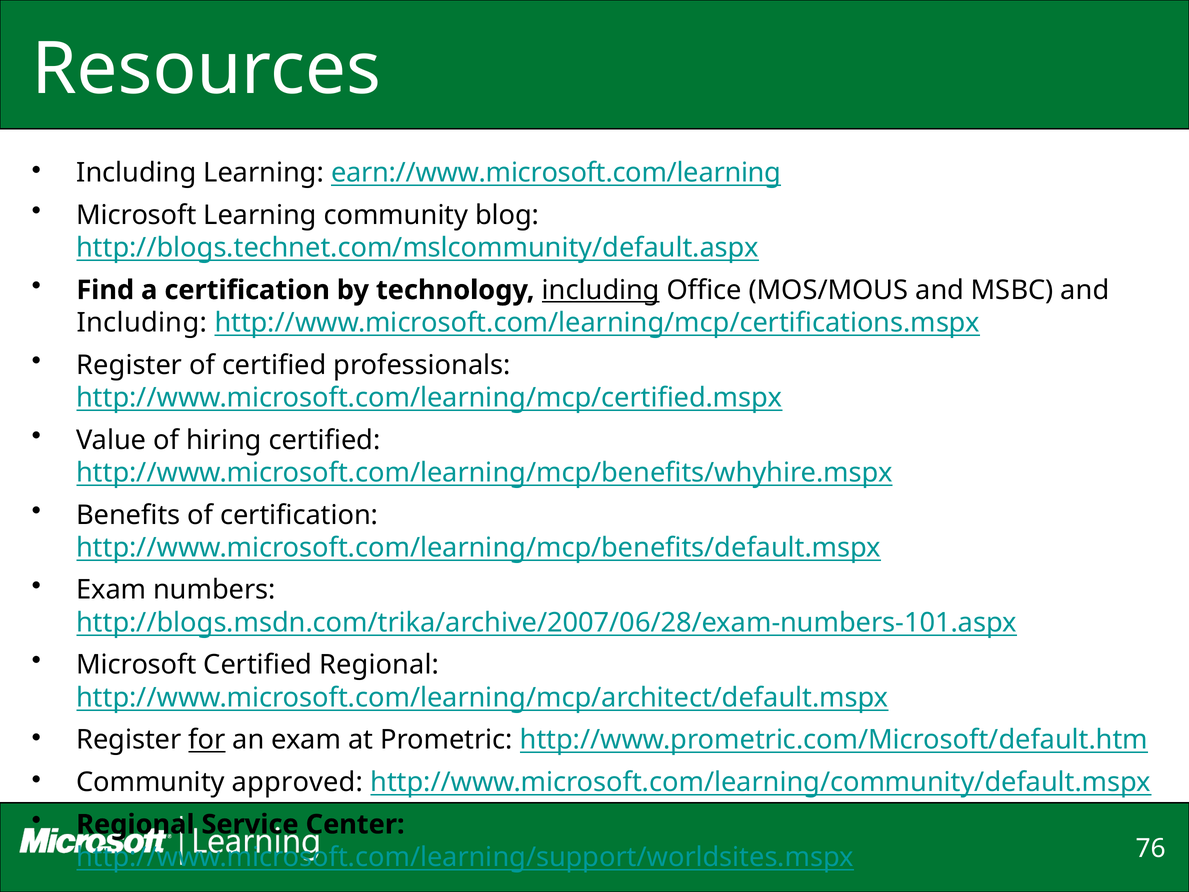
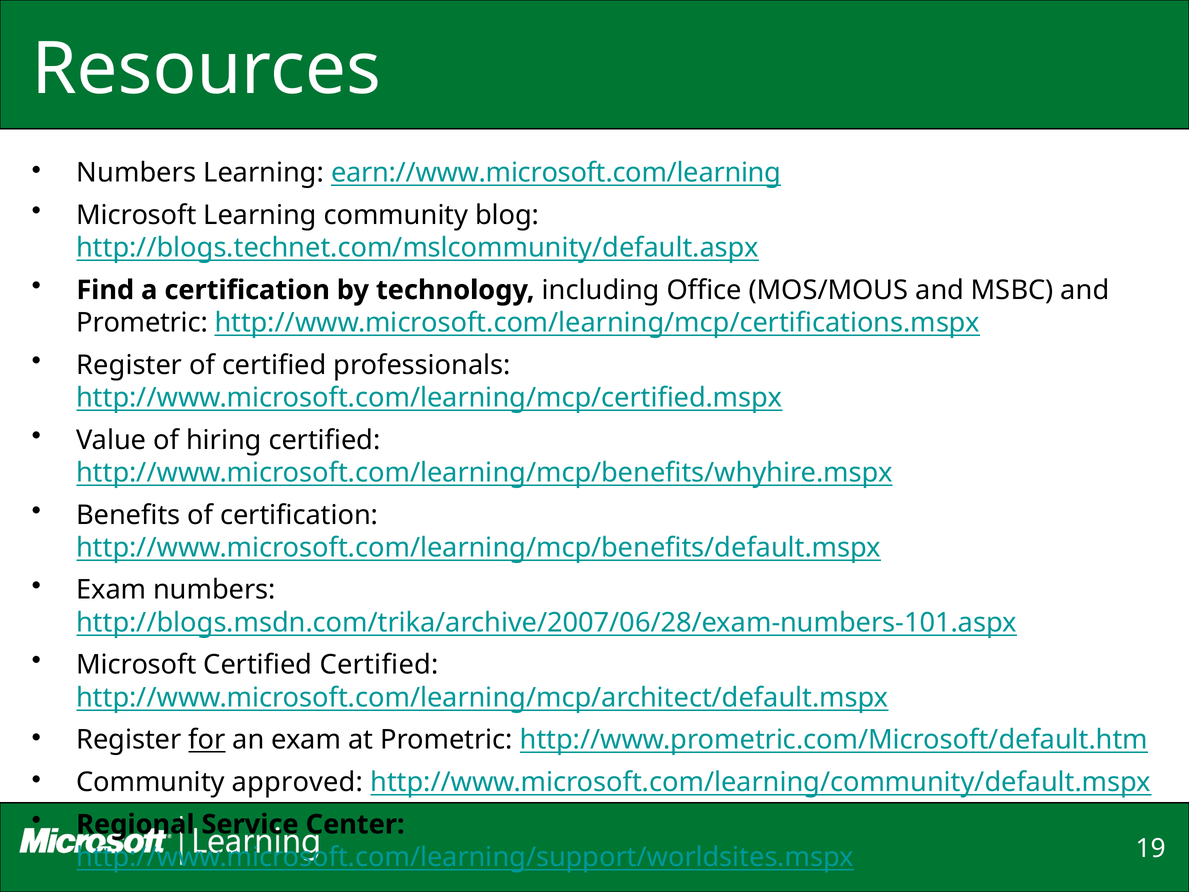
Including: Including -> Numbers (136, 173)
including underline: present -> none (601, 290)
Including: Including -> Prometric (142, 323)
Certified Regional: Regional -> Certified (379, 665)
76: 76 -> 19 (1151, 848)
